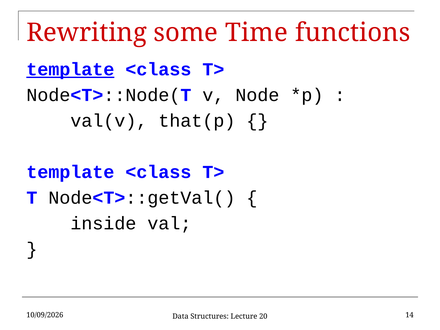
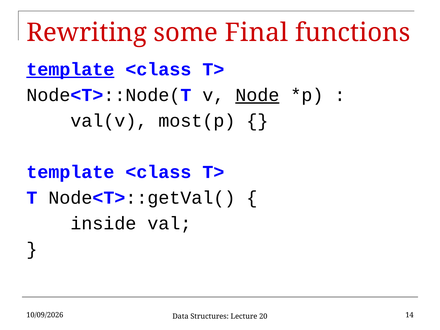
Time: Time -> Final (257, 33)
Node underline: none -> present (257, 95)
that(p: that(p -> most(p (197, 121)
